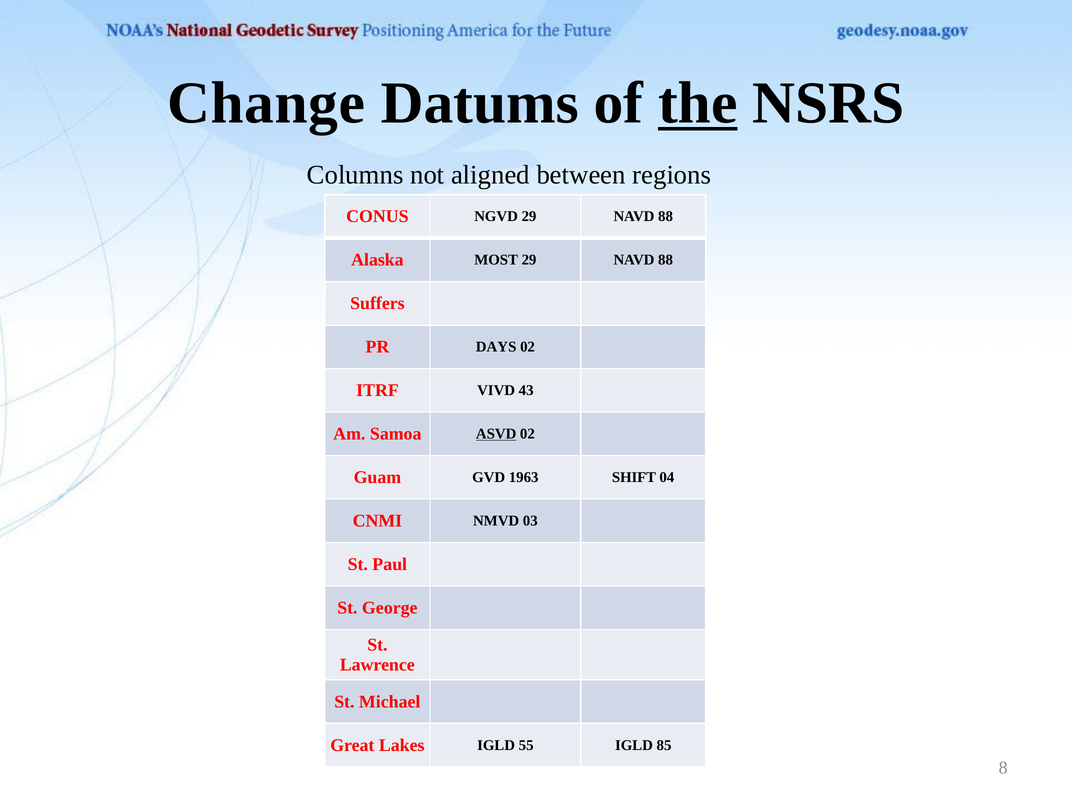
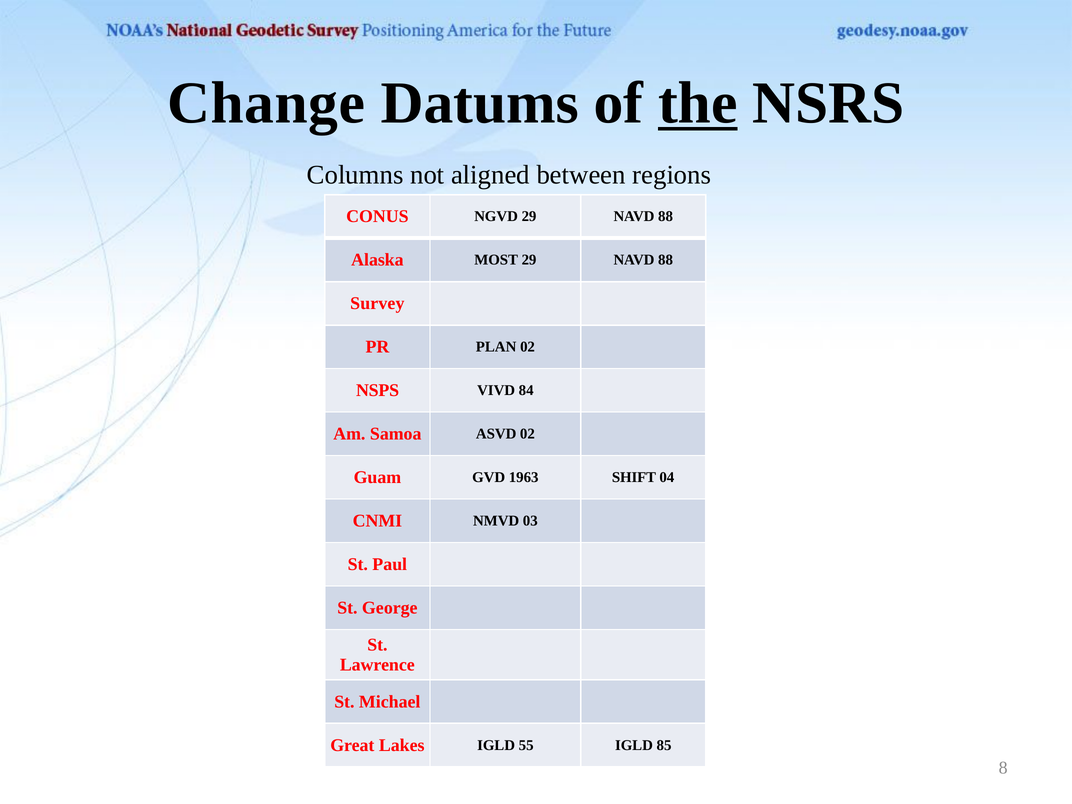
Suffers: Suffers -> Survey (377, 304)
DAYS: DAYS -> PLAN (496, 347)
ITRF: ITRF -> NSPS (378, 390)
43: 43 -> 84 (526, 390)
ASVD underline: present -> none (496, 434)
